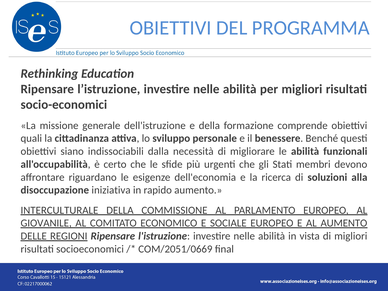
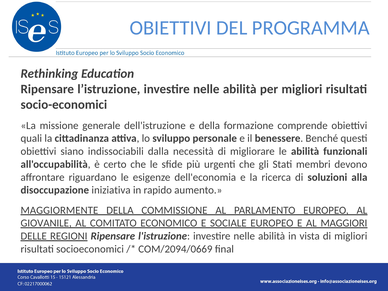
INTERCULTURALE: INTERCULTURALE -> MAGGIORMENTE (59, 210)
AL AUMENTO: AUMENTO -> MAGGIORI (344, 223)
COM/2051/0669: COM/2051/0669 -> COM/2094/0669 (175, 249)
